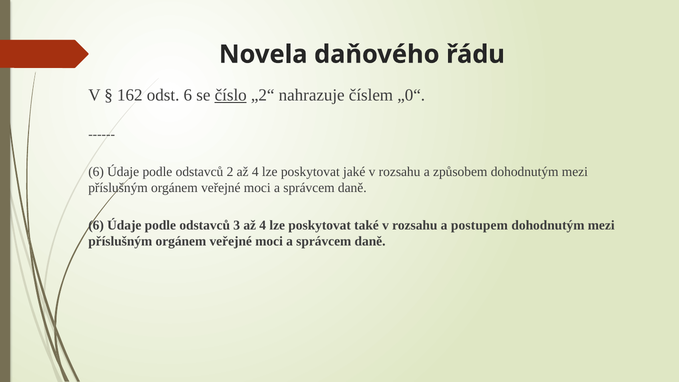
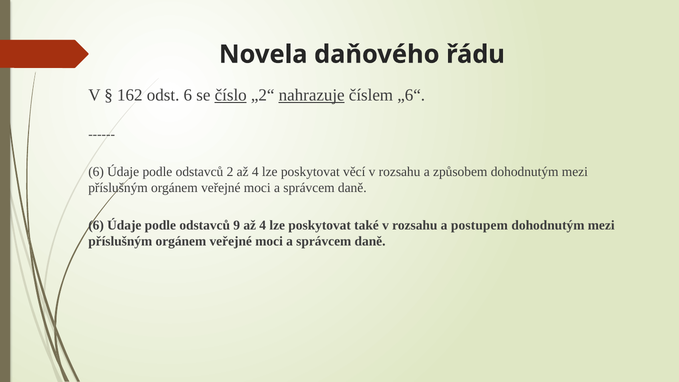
nahrazuje underline: none -> present (312, 95)
„0“: „0“ -> „6“ (411, 95)
jaké: jaké -> věcí (354, 172)
3: 3 -> 9 (237, 225)
